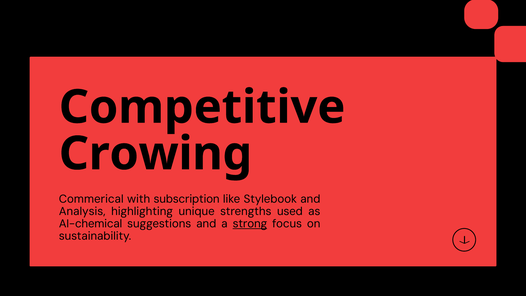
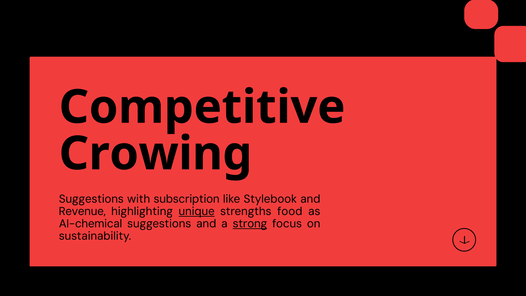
Commerical: Commerical -> Suggestions (91, 199)
Analysis: Analysis -> Revenue (82, 211)
unique underline: none -> present (197, 211)
used: used -> food (290, 211)
